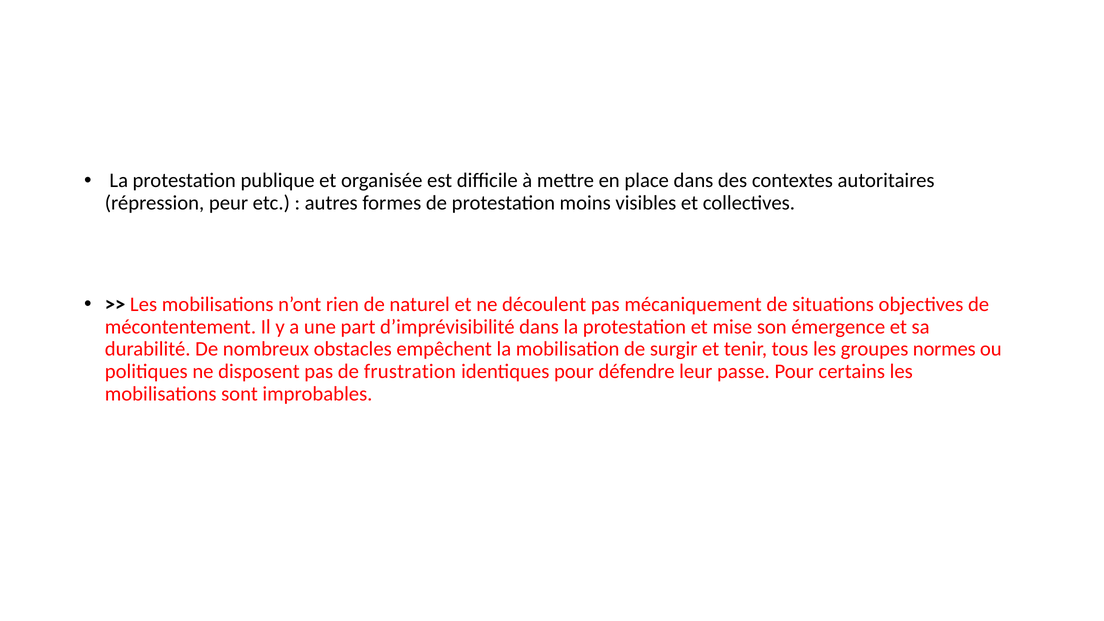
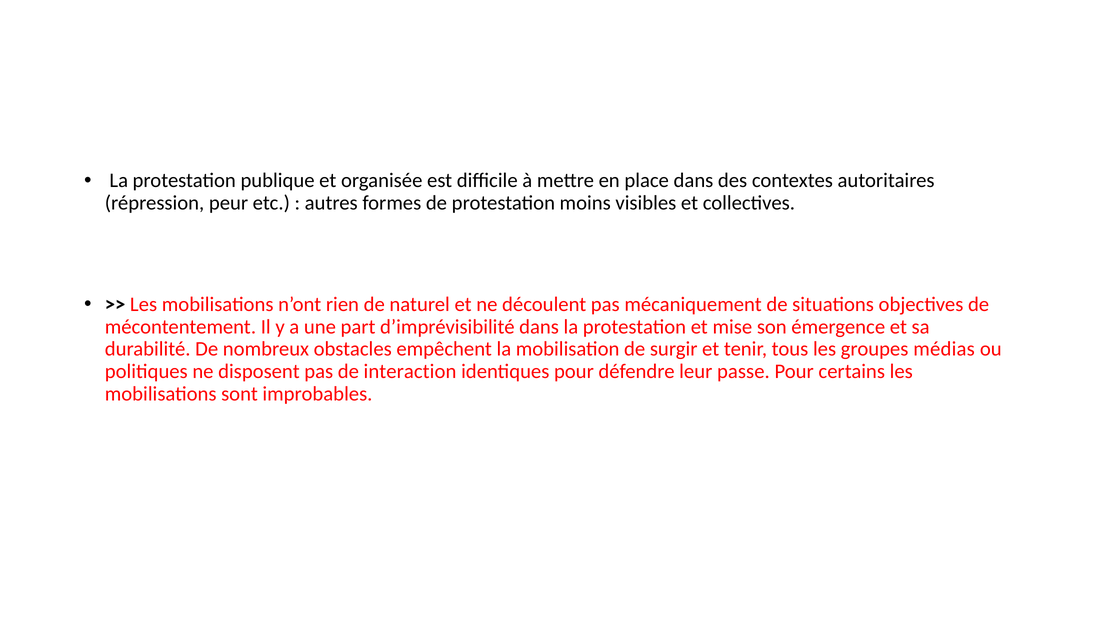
normes: normes -> médias (944, 349)
frustration: frustration -> interaction (410, 372)
